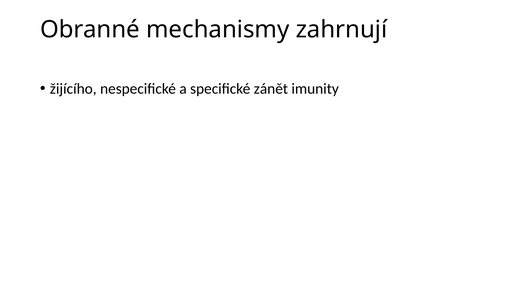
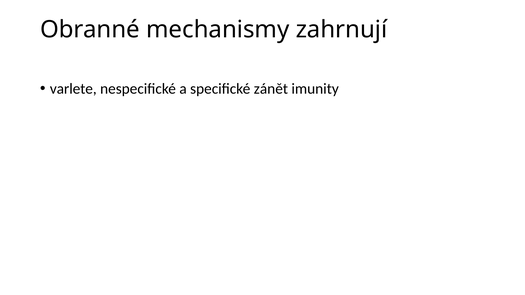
žijícího: žijícího -> varlete (73, 89)
